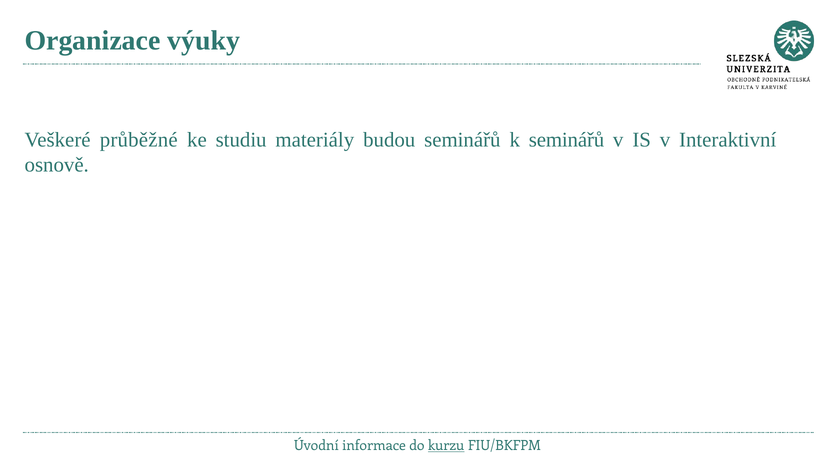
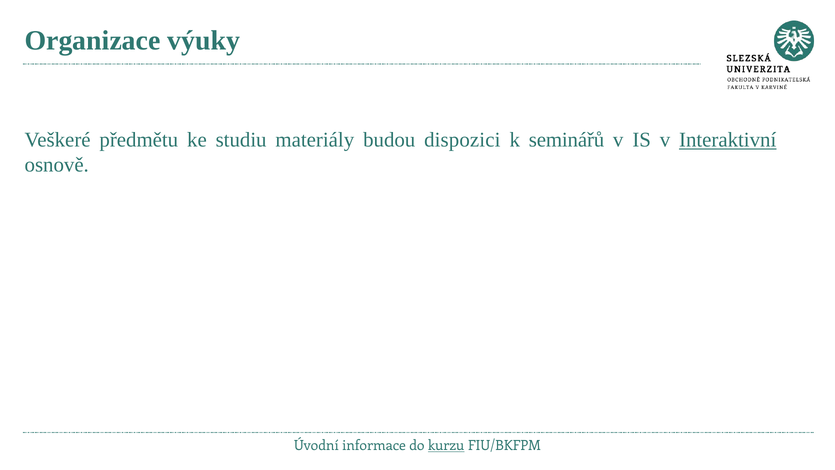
průběžné: průběžné -> předmětu (139, 140)
budou seminářů: seminářů -> dispozici (462, 140)
Interaktivní underline: none -> present (728, 140)
